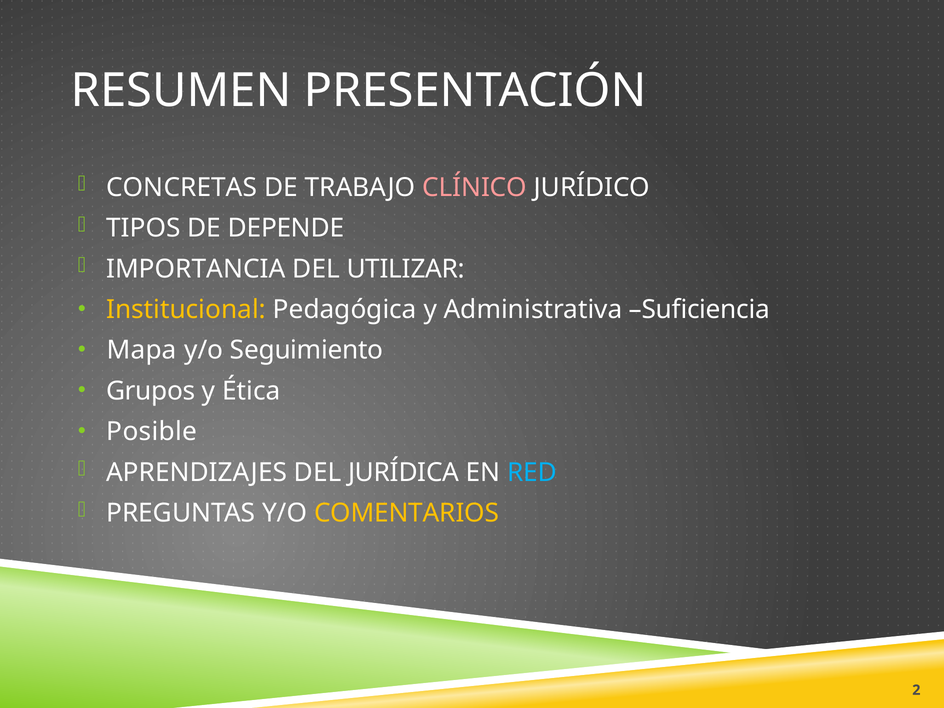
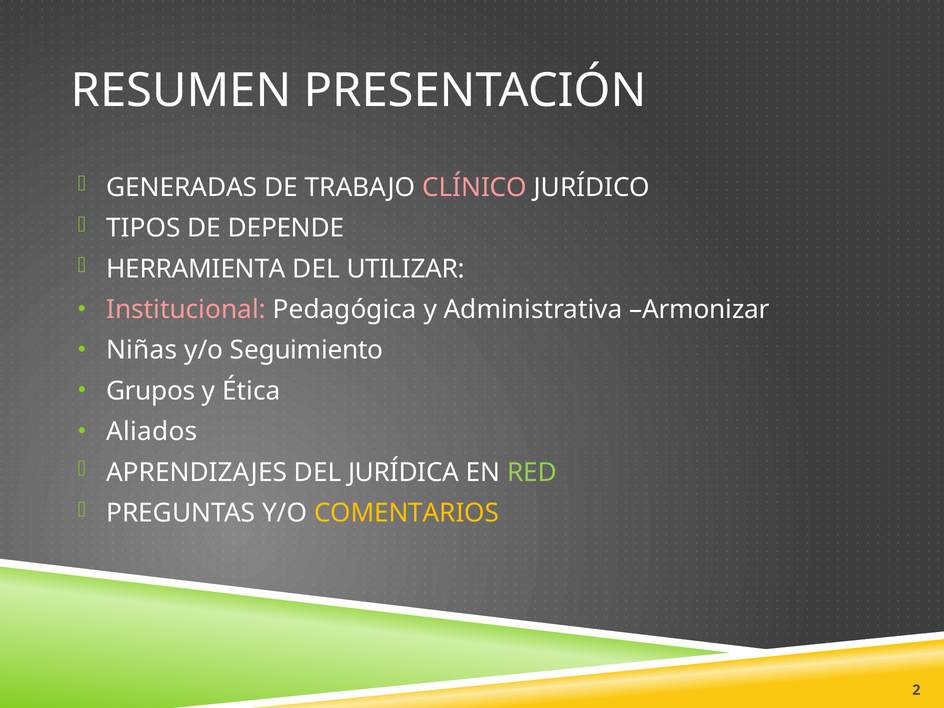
CONCRETAS: CONCRETAS -> GENERADAS (182, 188)
IMPORTANCIA: IMPORTANCIA -> HERRAMIENTA (196, 269)
Institucional colour: yellow -> pink (186, 310)
Suficiencia: Suficiencia -> Armonizar (699, 310)
Mapa: Mapa -> Niñas (142, 350)
Posible: Posible -> Aliados (152, 432)
RED colour: light blue -> light green (532, 472)
